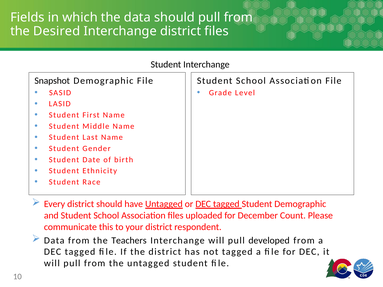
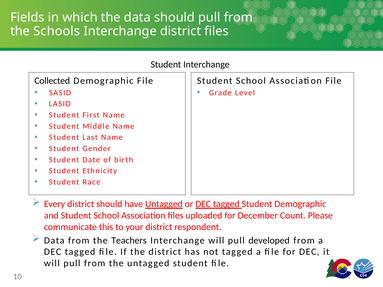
Desired: Desired -> Schools (57, 31)
Snapshot: Snapshot -> Collected (52, 81)
